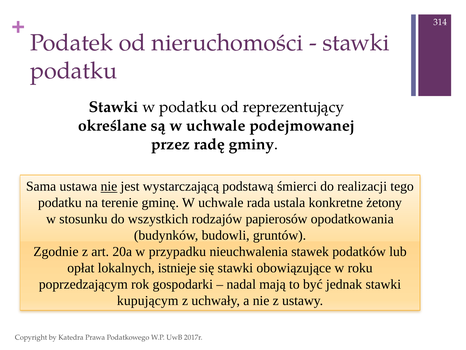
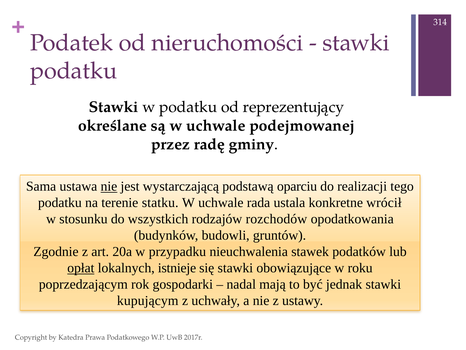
śmierci: śmierci -> oparciu (297, 186)
gminę: gminę -> statku (160, 202)
żetony: żetony -> wrócił (384, 202)
papierosów: papierosów -> rozchodów (276, 219)
opłat underline: none -> present (81, 268)
